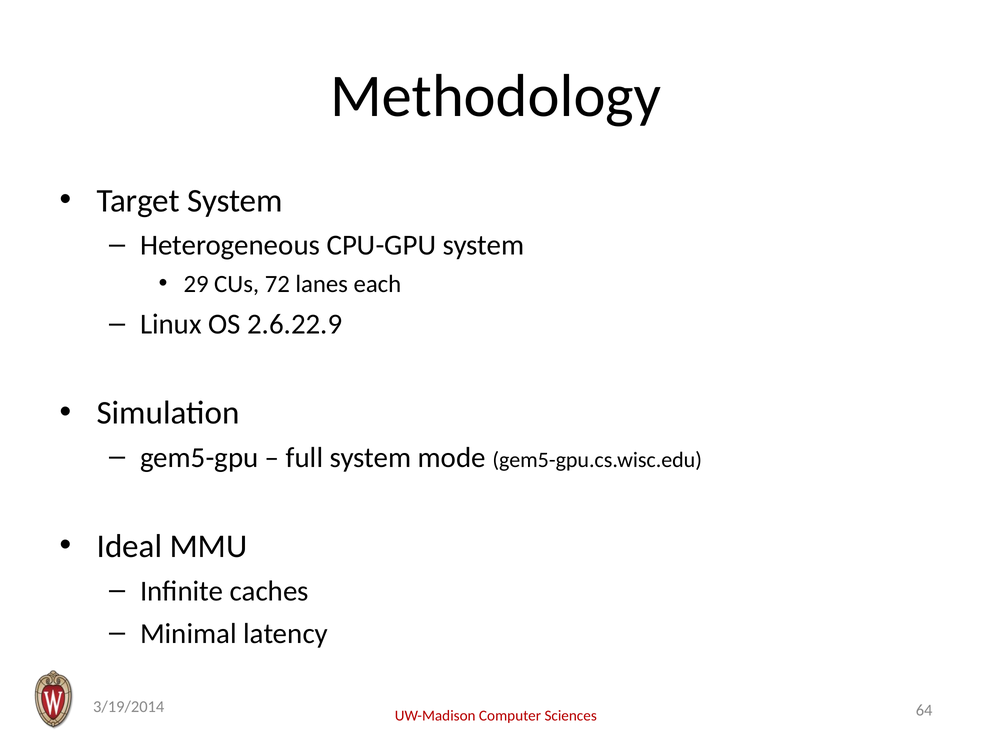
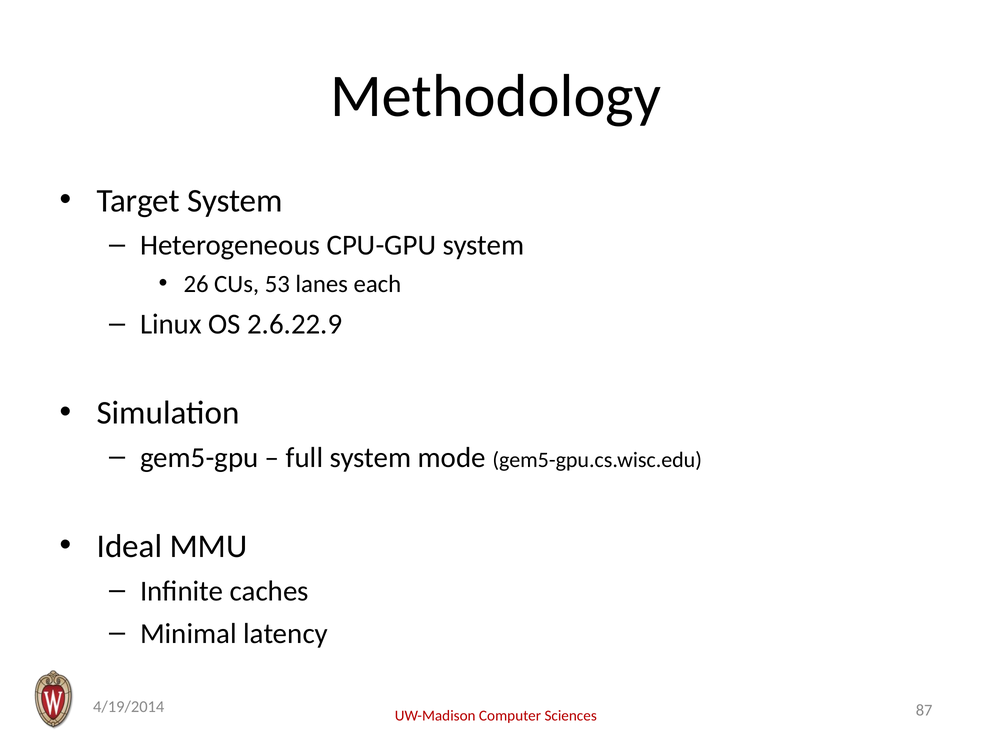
29: 29 -> 26 (196, 284)
72: 72 -> 53 (277, 284)
3/19/2014: 3/19/2014 -> 4/19/2014 (129, 707)
64: 64 -> 87 (924, 710)
